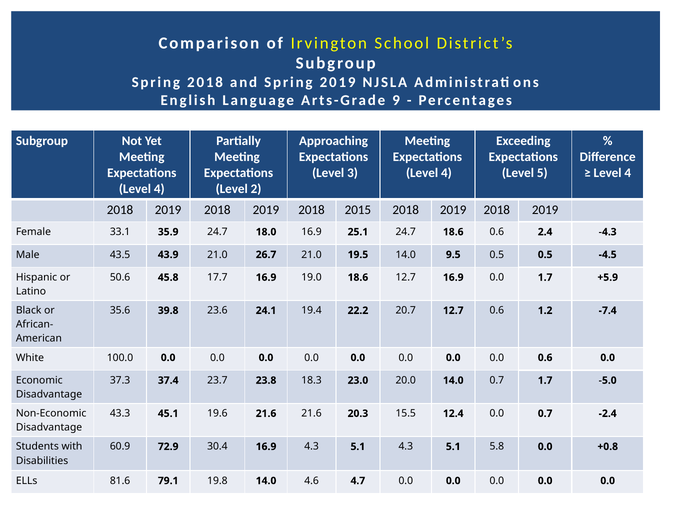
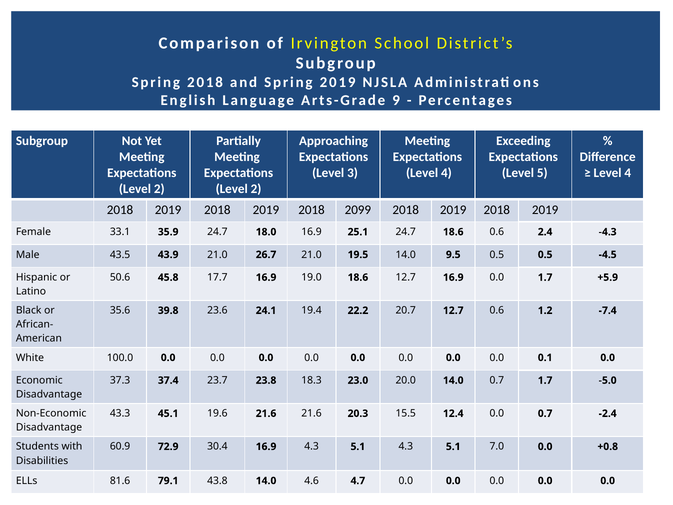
4: 4 -> 2 (159, 189)
2015: 2015 -> 2099 (358, 210)
0.0 0.6: 0.6 -> 0.1 (545, 357)
5.8: 5.8 -> 7.0 (497, 446)
19.8: 19.8 -> 43.8 (217, 481)
